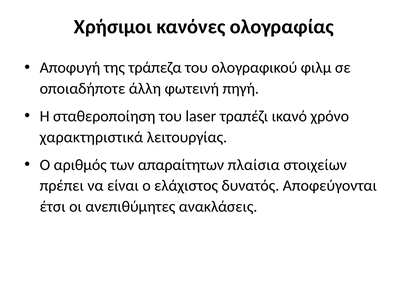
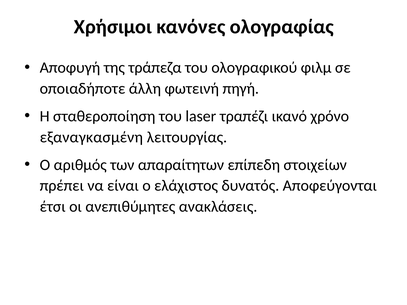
χαρακτηριστικά: χαρακτηριστικά -> εξαναγκασμένη (91, 137)
πλαίσια: πλαίσια -> επίπεδη (254, 165)
